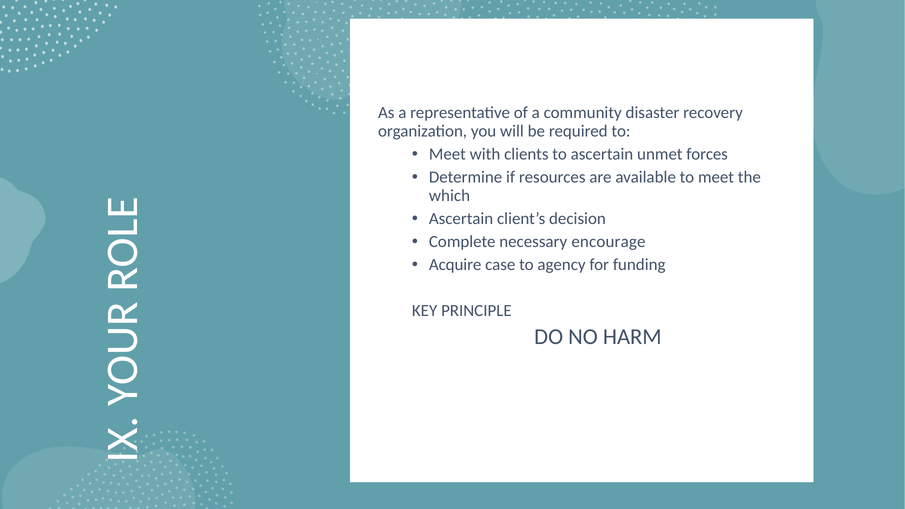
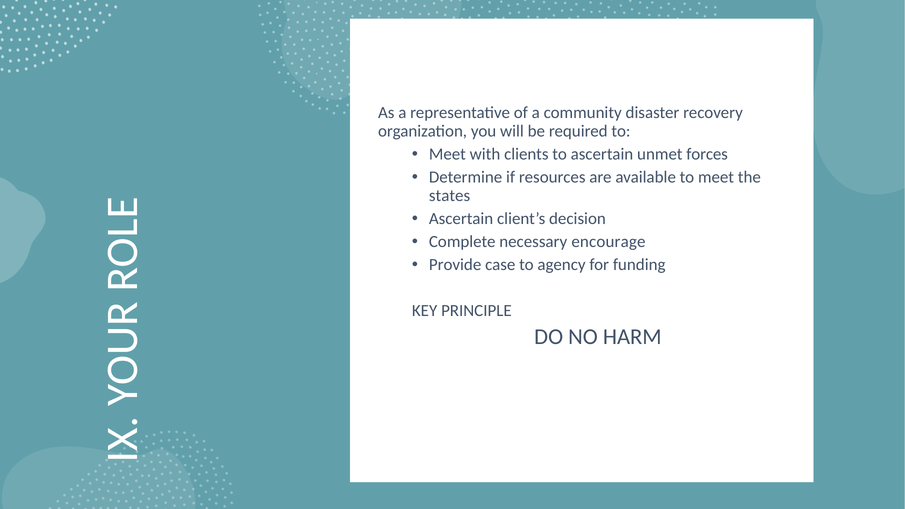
which: which -> states (450, 196)
Acquire: Acquire -> Provide (455, 265)
